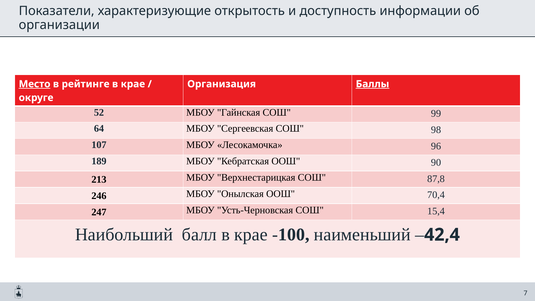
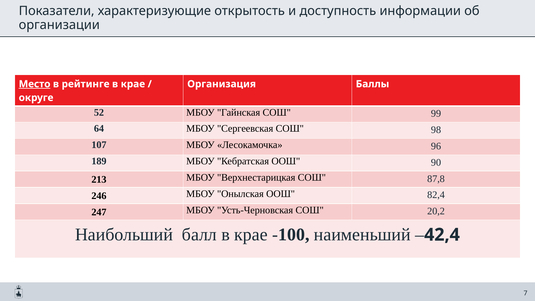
Баллы underline: present -> none (373, 84)
70,4: 70,4 -> 82,4 (436, 195)
15,4: 15,4 -> 20,2 (436, 211)
